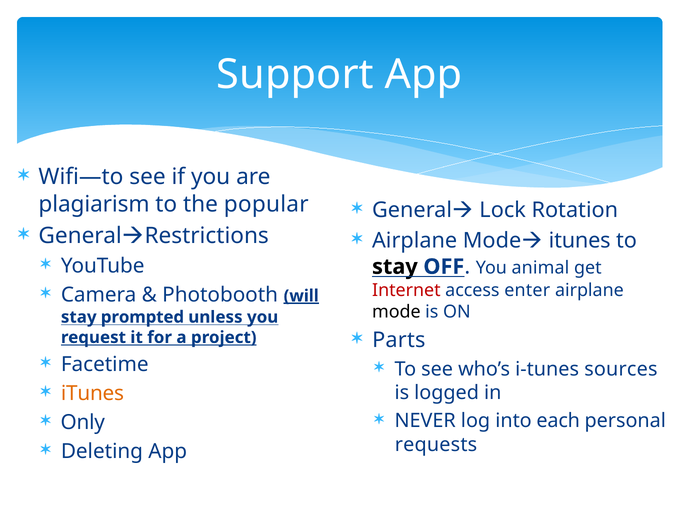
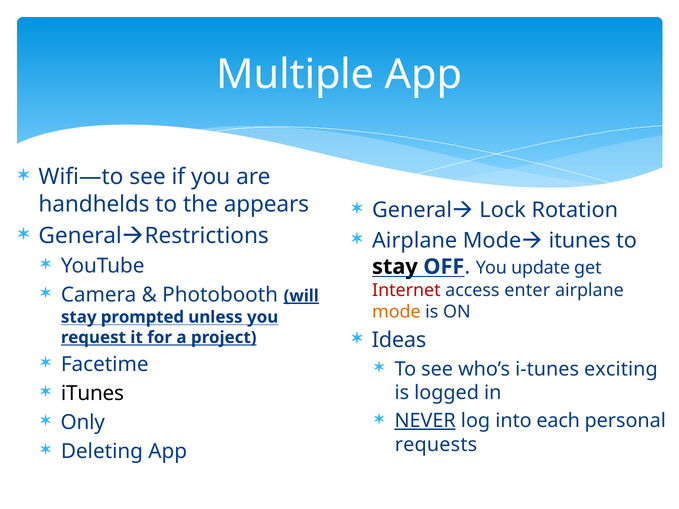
Support: Support -> Multiple (295, 75)
plagiarism: plagiarism -> handhelds (94, 204)
popular: popular -> appears (266, 204)
animal: animal -> update (541, 268)
mode colour: black -> orange (396, 312)
Parts: Parts -> Ideas (399, 340)
sources: sources -> exciting (621, 369)
iTunes colour: orange -> black (92, 394)
NEVER underline: none -> present (425, 421)
